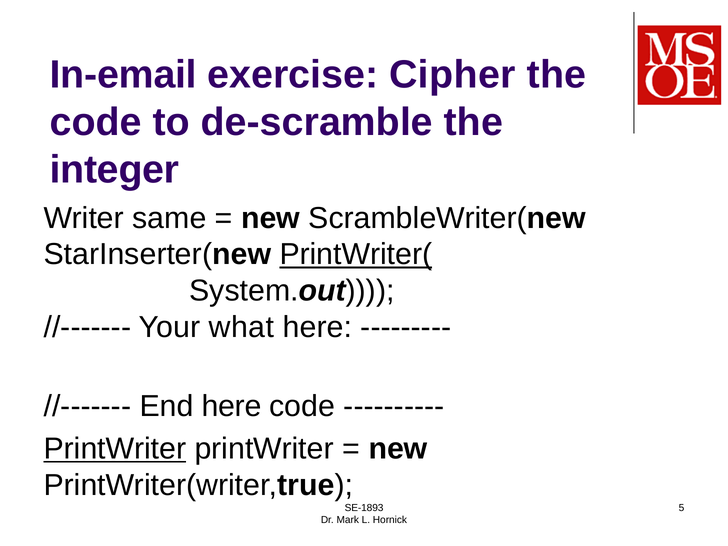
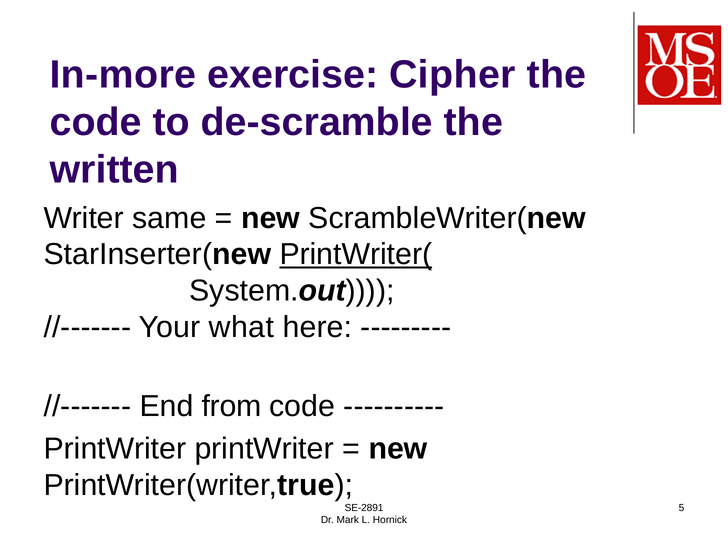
In-email: In-email -> In-more (123, 75)
integer: integer -> written (114, 170)
End here: here -> from (232, 406)
PrintWriter underline: present -> none (115, 449)
SE-1893: SE-1893 -> SE-2891 (364, 508)
